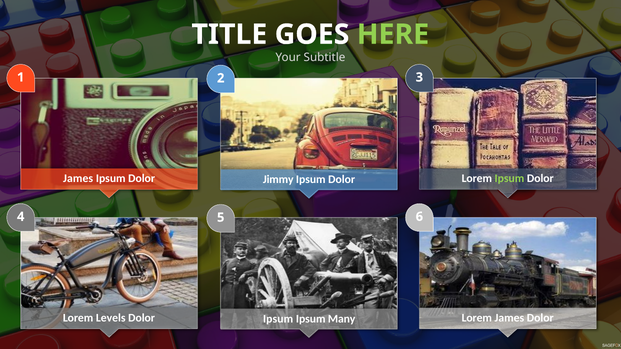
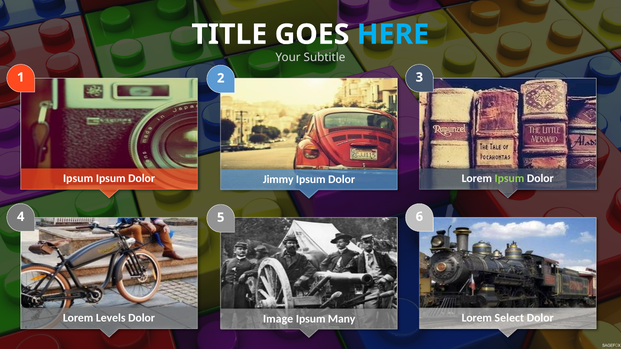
HERE colour: light green -> light blue (393, 34)
James: James -> Ipsum (78, 179)
Lorem James: James -> Select (509, 318)
Ipsum: Ipsum -> Image (278, 319)
